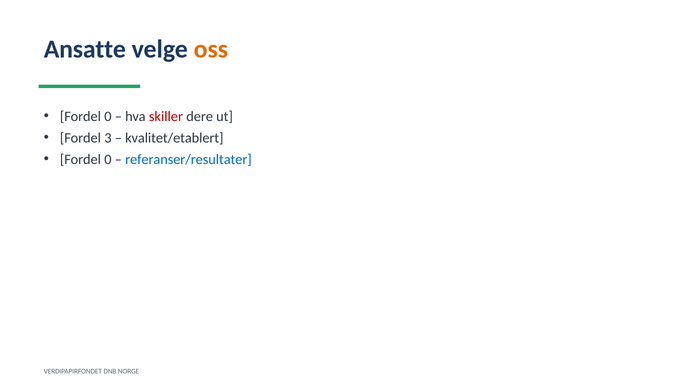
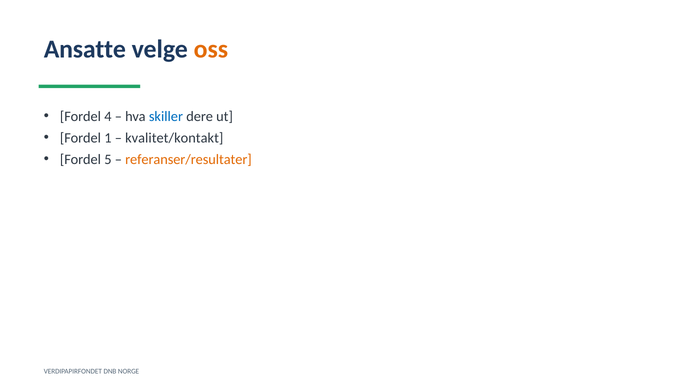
0: 0 -> 4 (108, 117)
skiller colour: red -> blue (166, 117)
3: 3 -> 1 (108, 138)
kvalitet/etablert: kvalitet/etablert -> kvalitet/kontakt (174, 138)
0: 0 -> 5 (108, 160)
referanser/resultater colour: blue -> orange (188, 160)
